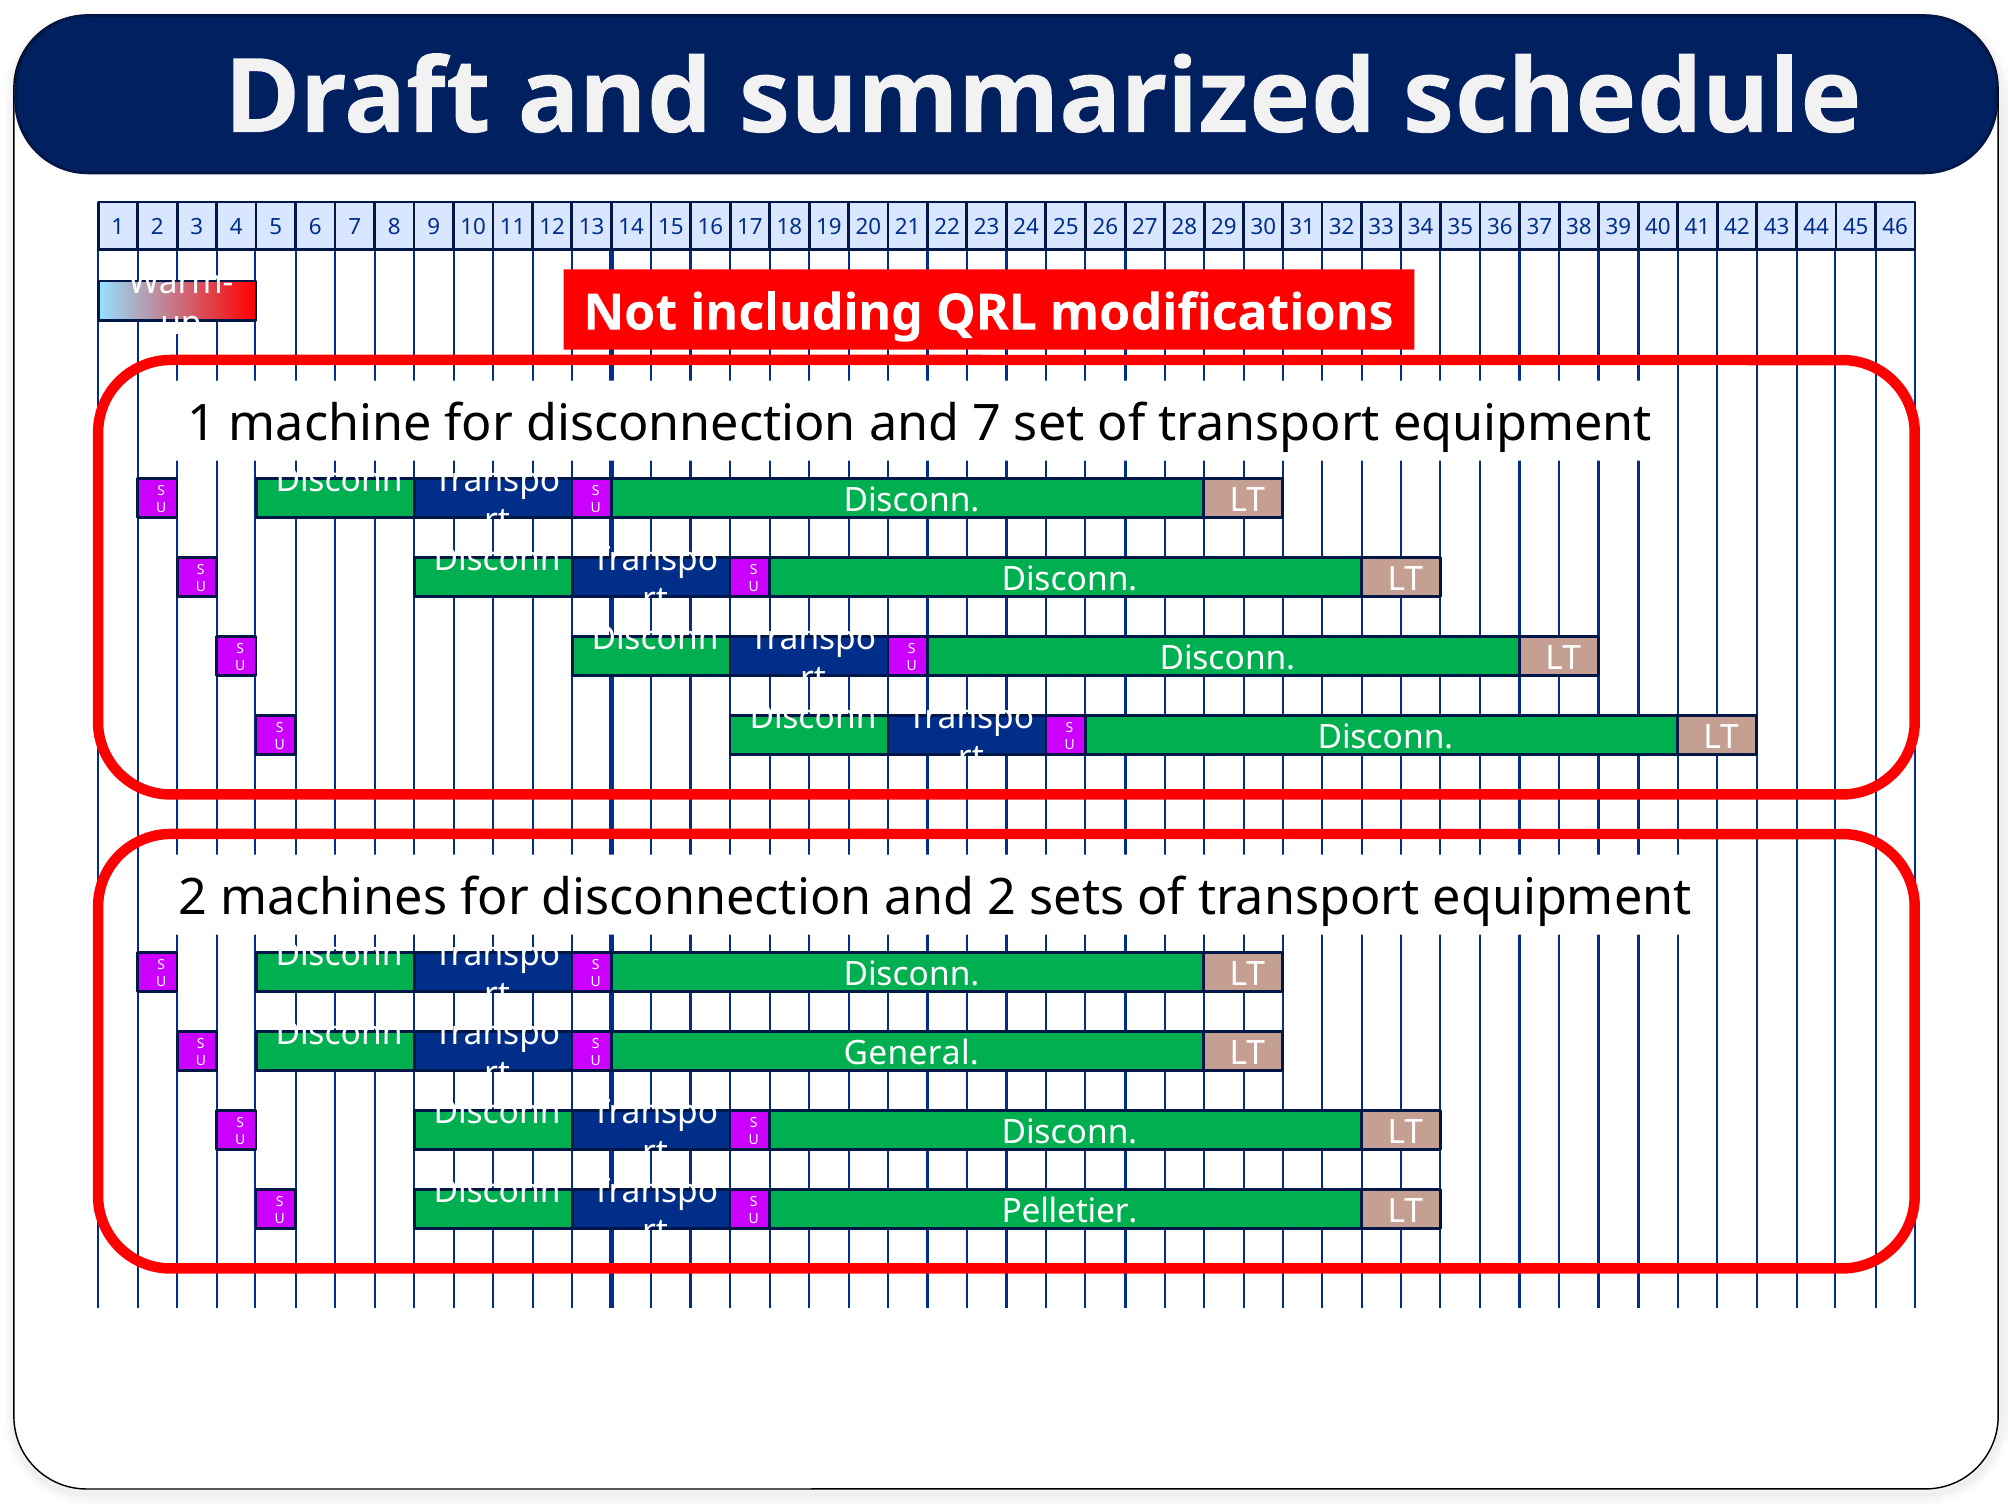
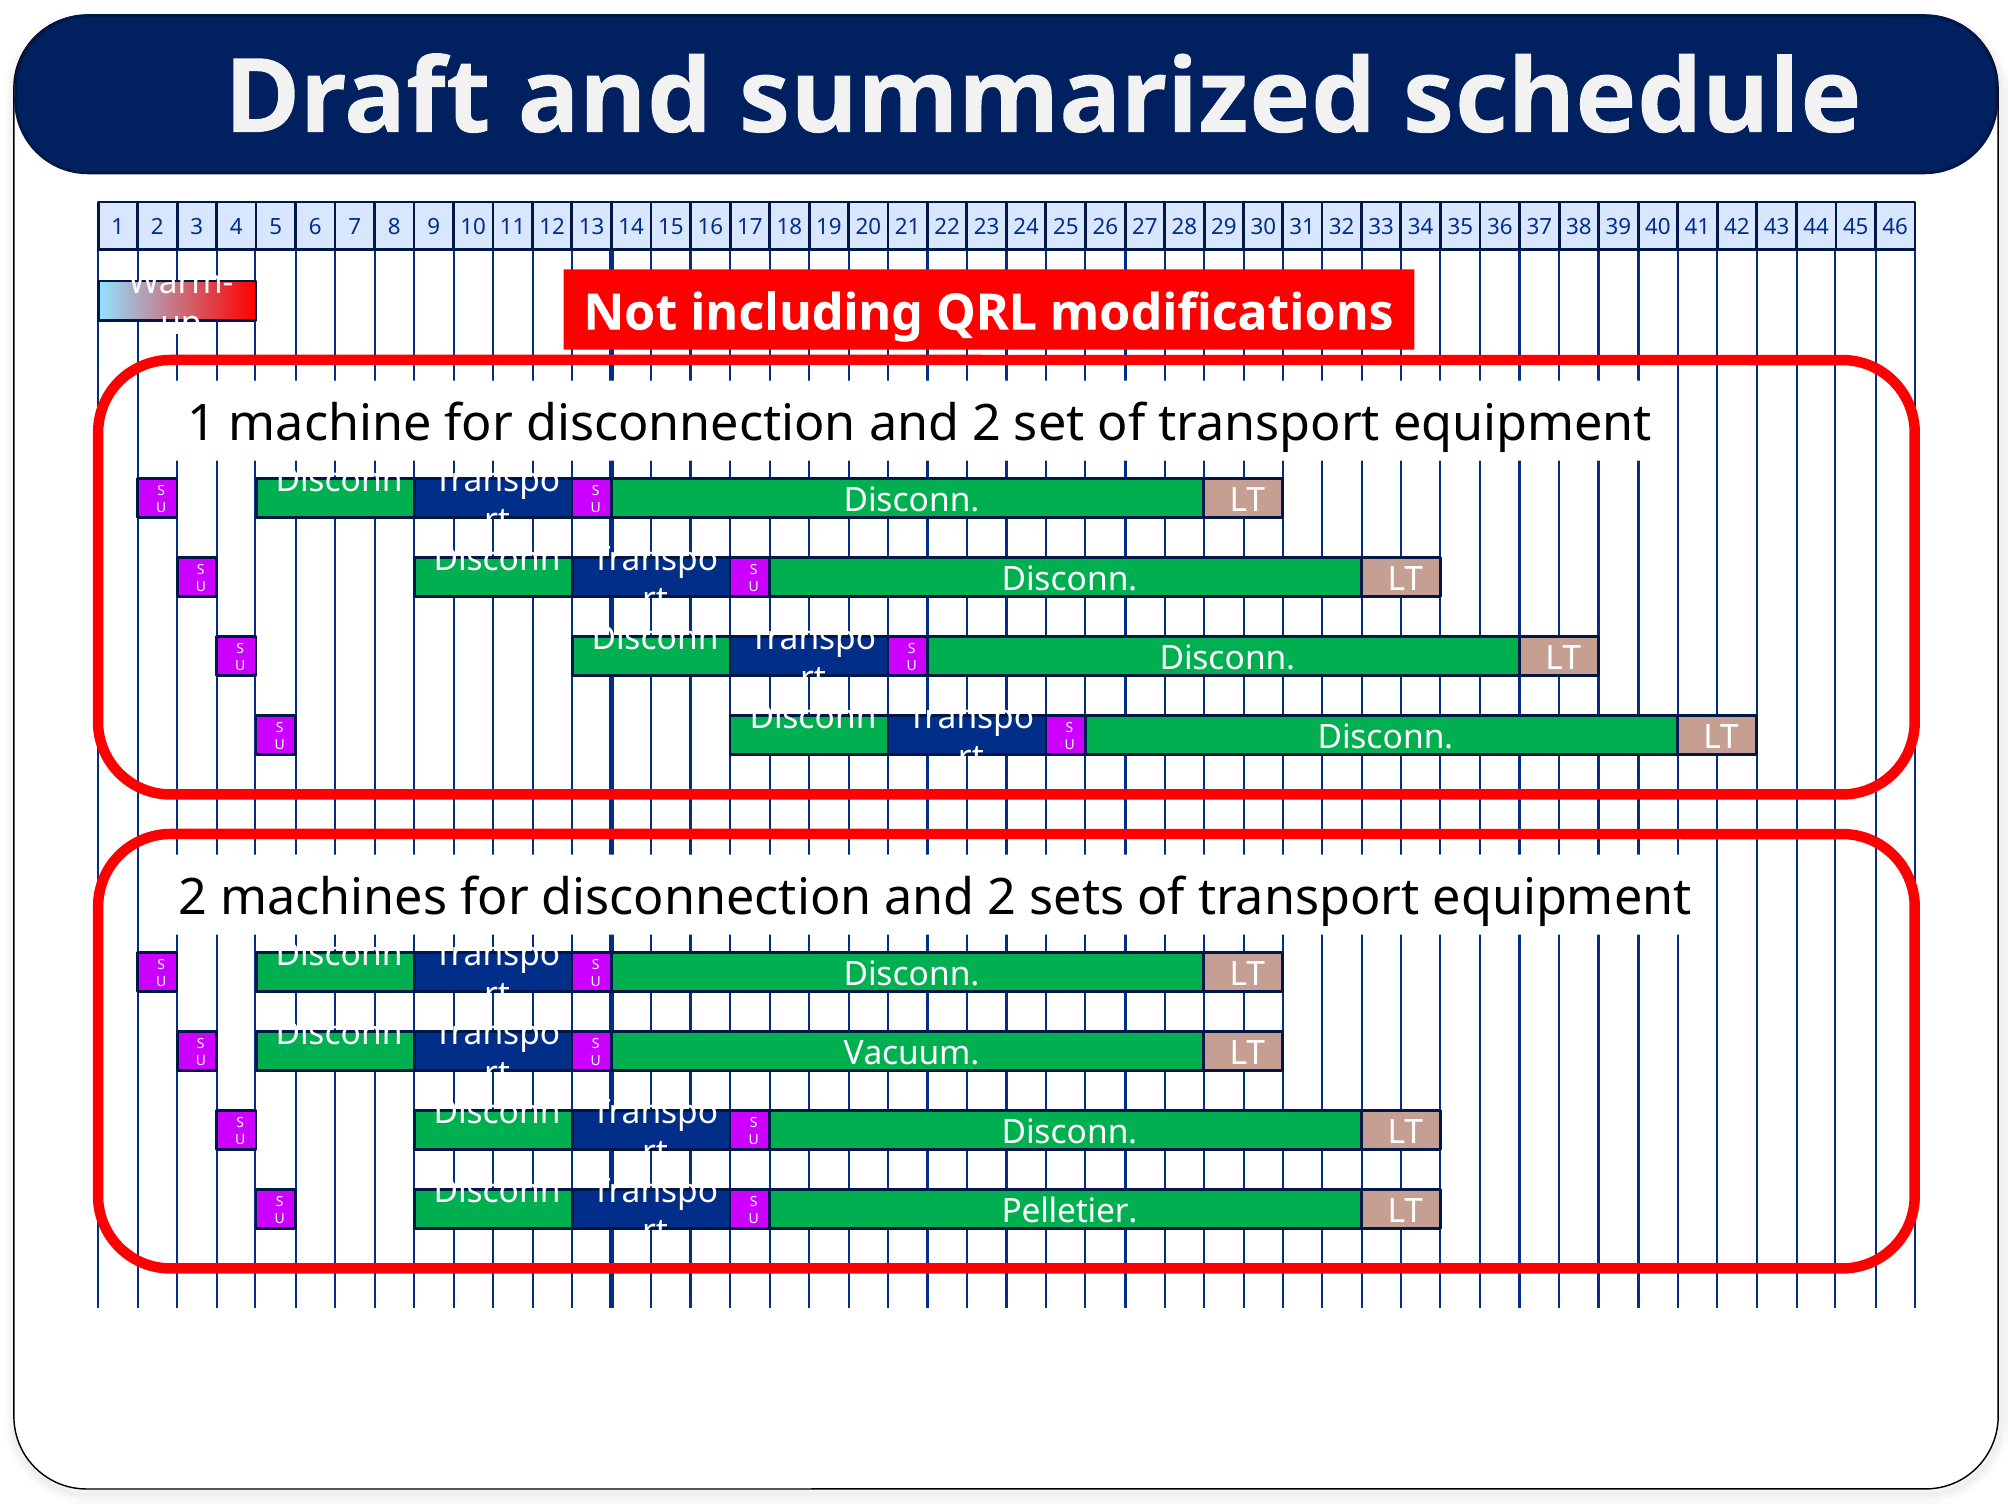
7: 7 -> 2 (987, 424)
General: General -> Vacuum (912, 1053)
